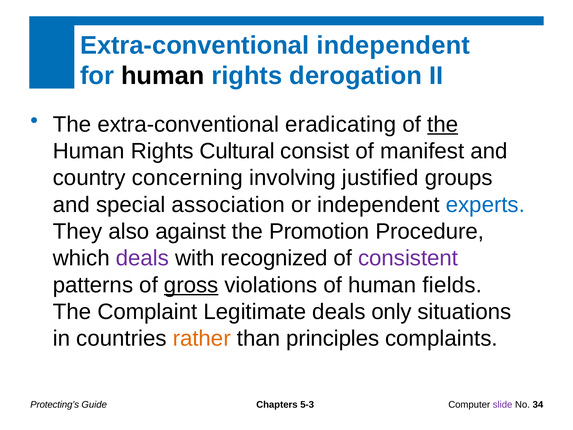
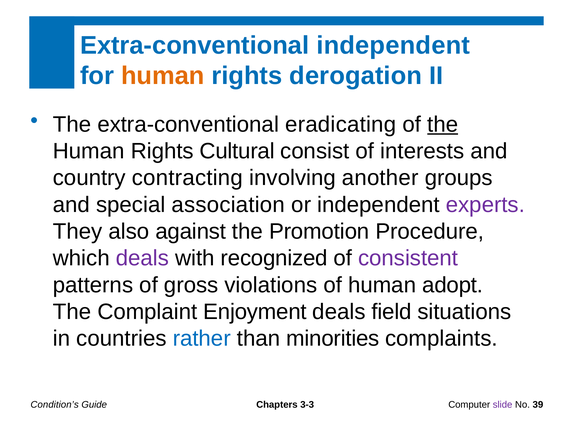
human colour: black -> orange (163, 76)
manifest: manifest -> interests (422, 151)
concerning: concerning -> contracting (187, 178)
justified: justified -> another (380, 178)
experts colour: blue -> purple (485, 205)
gross underline: present -> none (191, 285)
fields: fields -> adopt (453, 285)
Legitimate: Legitimate -> Enjoyment (255, 312)
only: only -> field (392, 312)
rather colour: orange -> blue (202, 338)
principles: principles -> minorities (333, 338)
Protecting’s: Protecting’s -> Condition’s (55, 405)
5-3: 5-3 -> 3-3 (307, 405)
34: 34 -> 39 (538, 405)
